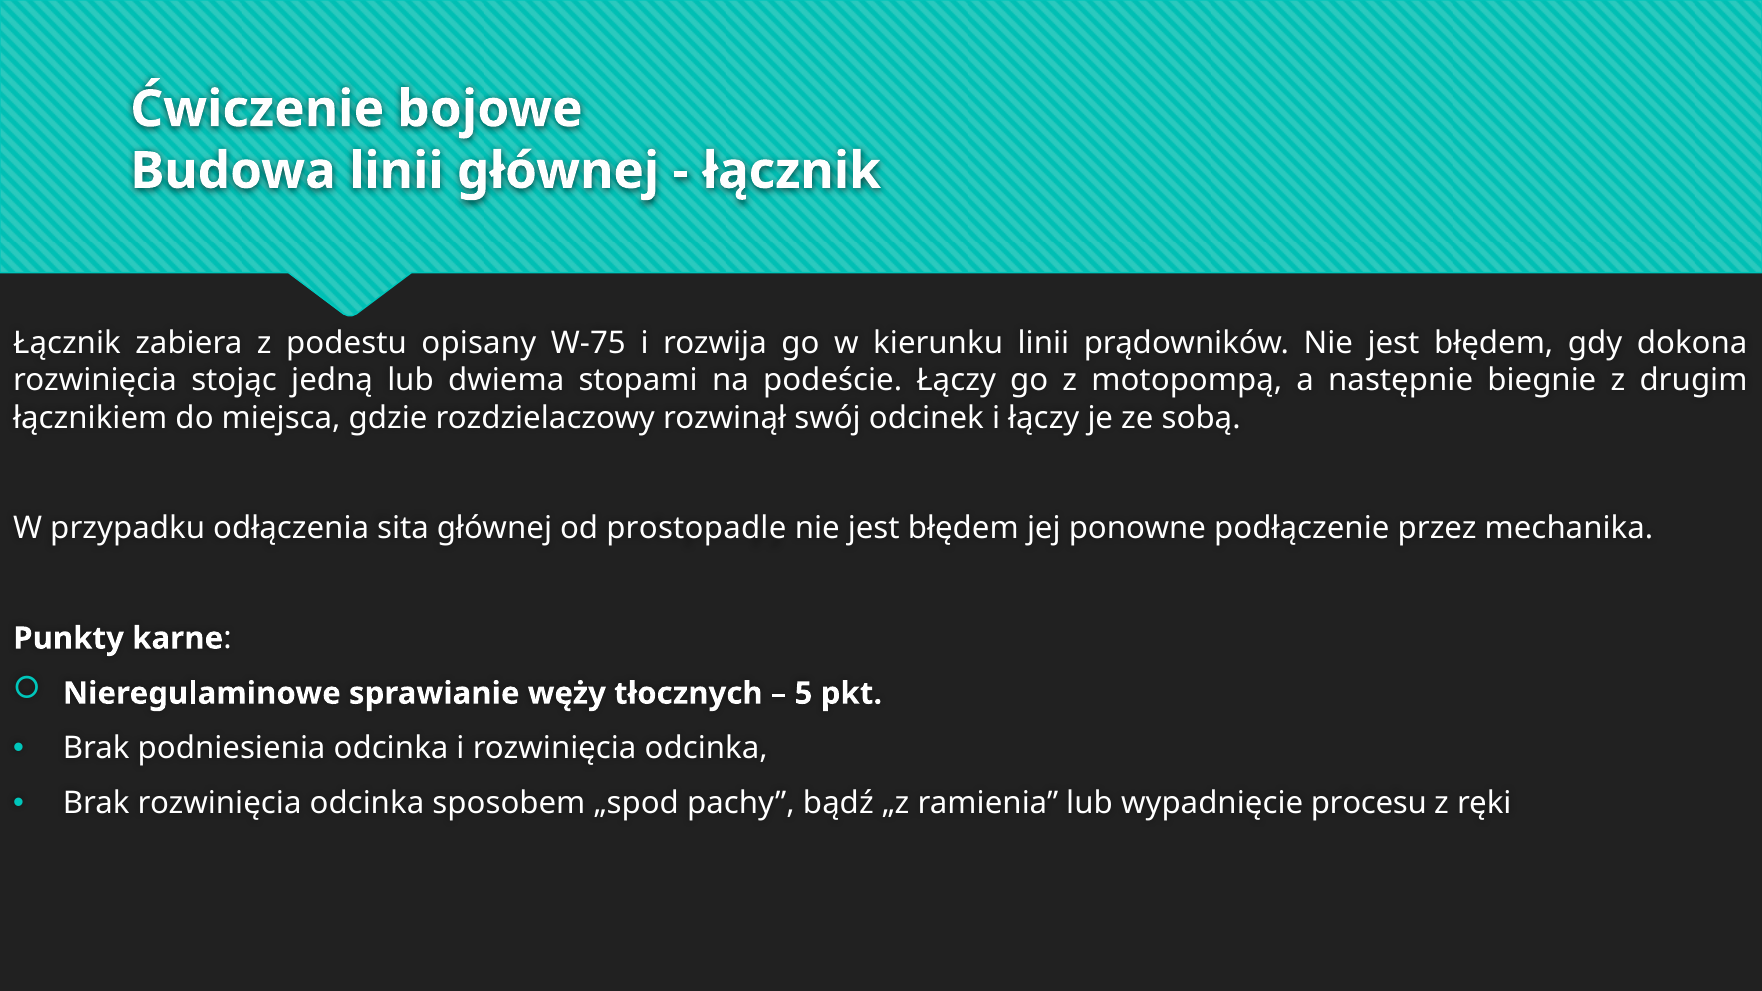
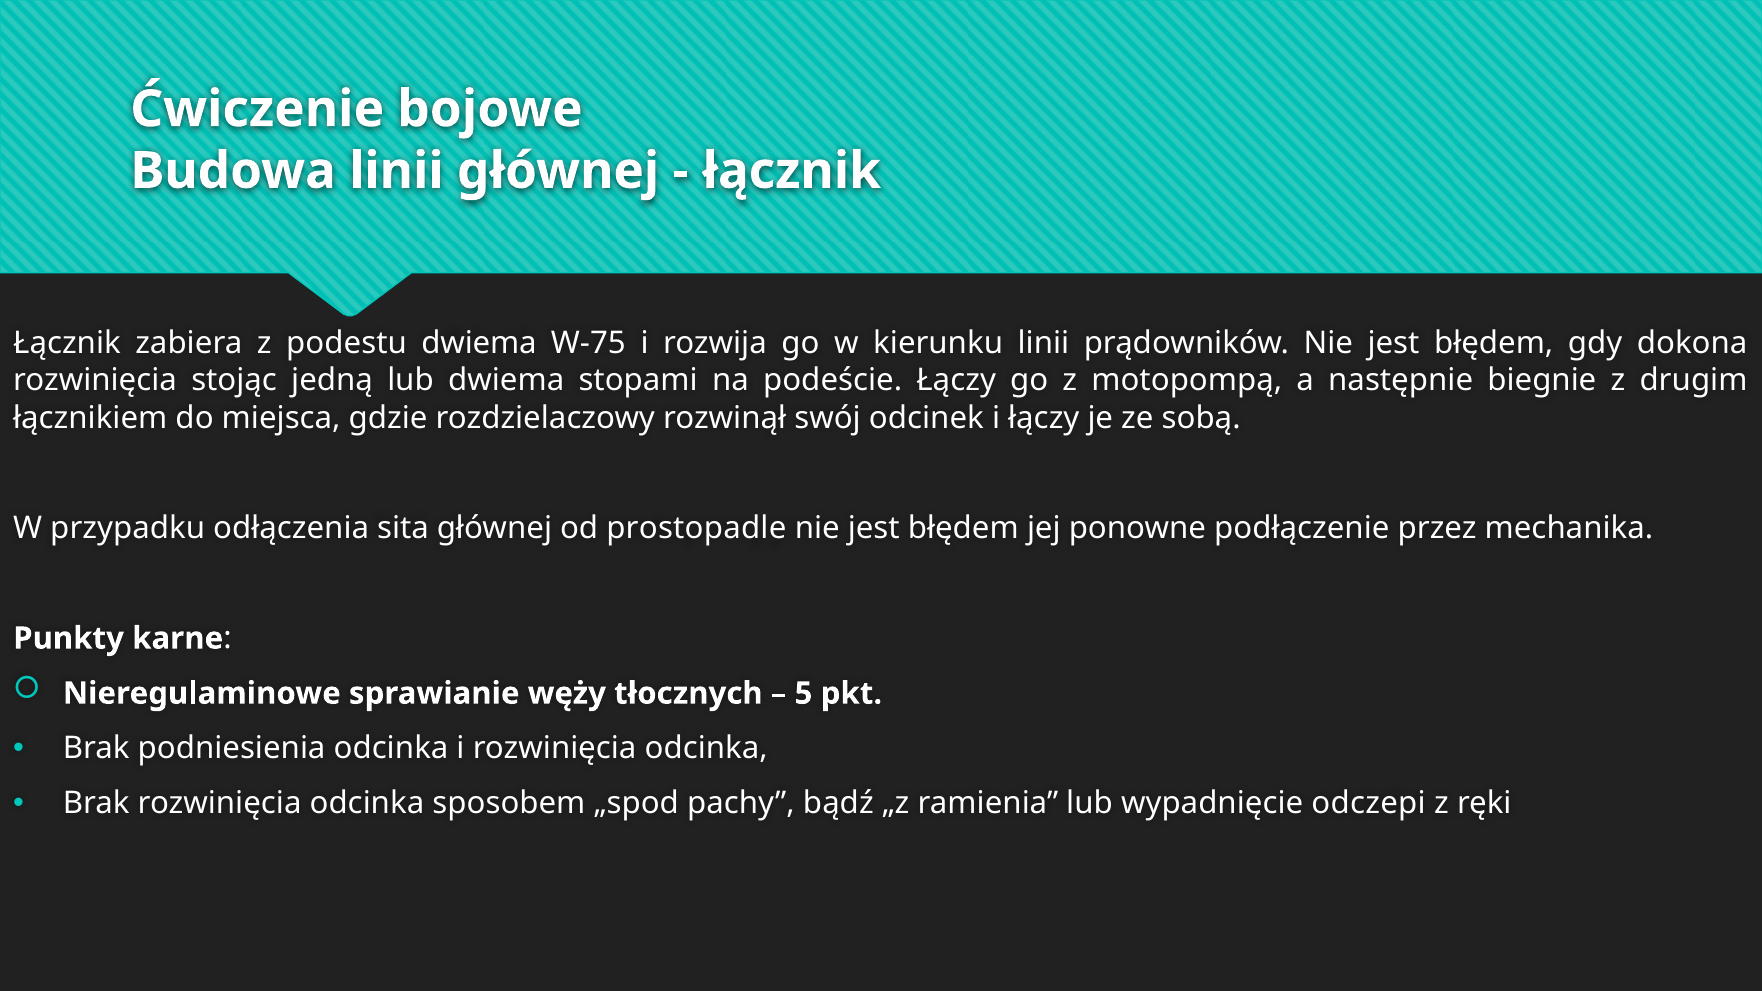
podestu opisany: opisany -> dwiema (479, 343)
procesu: procesu -> odczepi (1369, 804)
